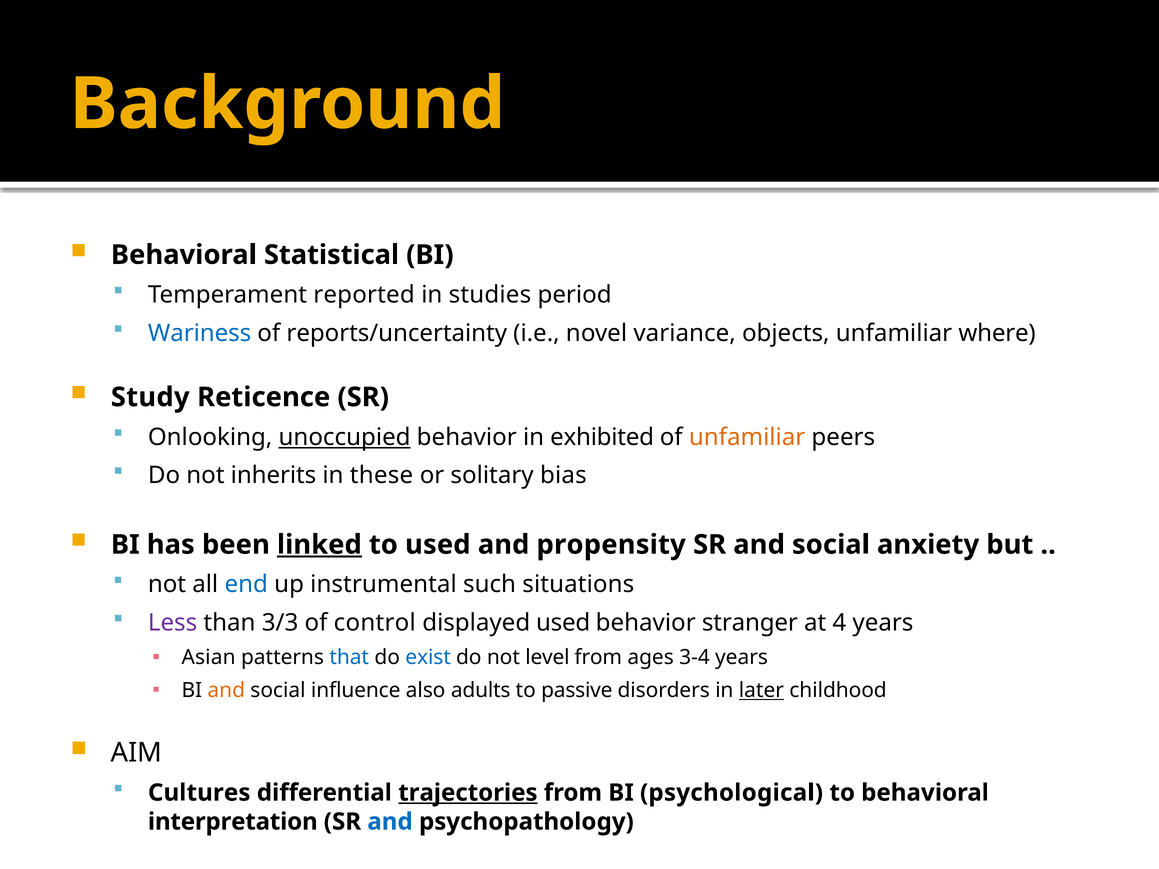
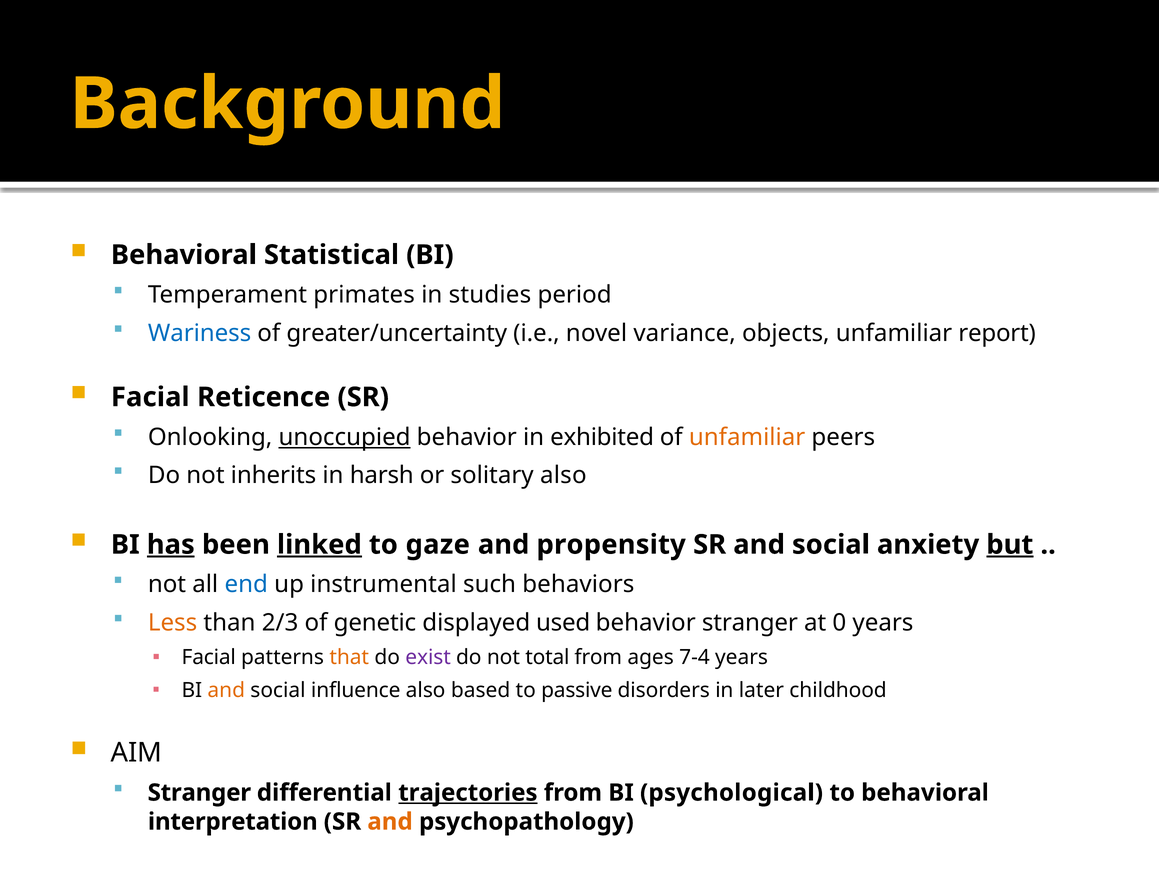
reported: reported -> primates (364, 295)
reports/uncertainty: reports/uncertainty -> greater/uncertainty (397, 333)
where: where -> report (997, 333)
Study: Study -> Facial (150, 397)
these: these -> harsh (382, 476)
solitary bias: bias -> also (563, 476)
has underline: none -> present (171, 545)
to used: used -> gaze (438, 545)
but underline: none -> present (1010, 545)
situations: situations -> behaviors (578, 585)
Less colour: purple -> orange (173, 623)
3/3: 3/3 -> 2/3 (280, 623)
control: control -> genetic (375, 623)
4: 4 -> 0 (839, 623)
Asian: Asian -> Facial (209, 658)
that colour: blue -> orange (349, 658)
exist colour: blue -> purple (428, 658)
level: level -> total (547, 658)
3-4: 3-4 -> 7-4 (694, 658)
adults: adults -> based (481, 691)
later underline: present -> none (761, 691)
Cultures: Cultures -> Stranger (199, 793)
and colour: blue -> orange (390, 822)
